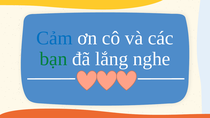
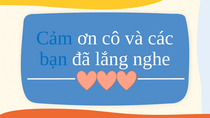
bạn colour: green -> blue (53, 59)
